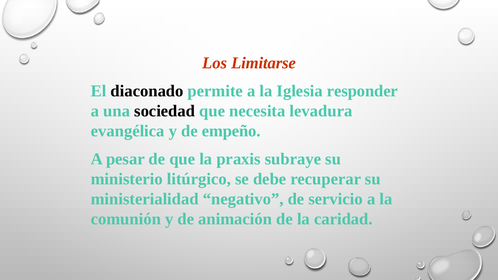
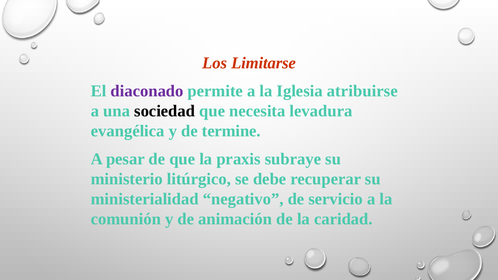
diaconado colour: black -> purple (147, 91)
responder: responder -> atribuirse (362, 91)
empeño: empeño -> termine (231, 131)
